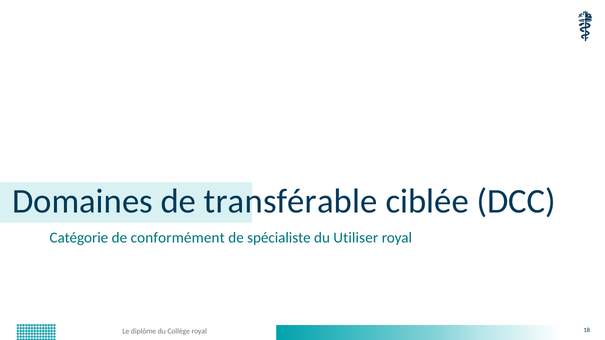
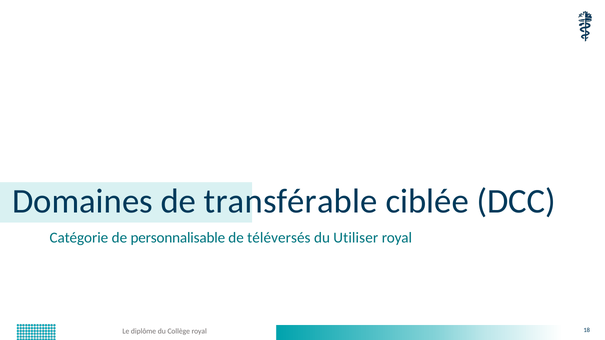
conformément: conformément -> personnalisable (178, 238)
spécialiste: spécialiste -> téléversés (279, 238)
